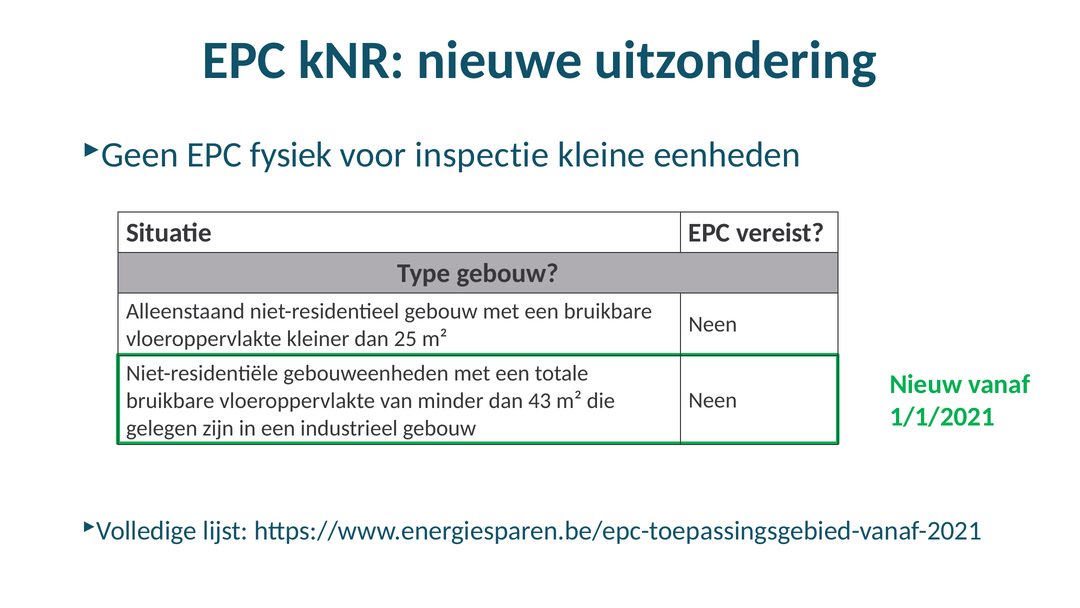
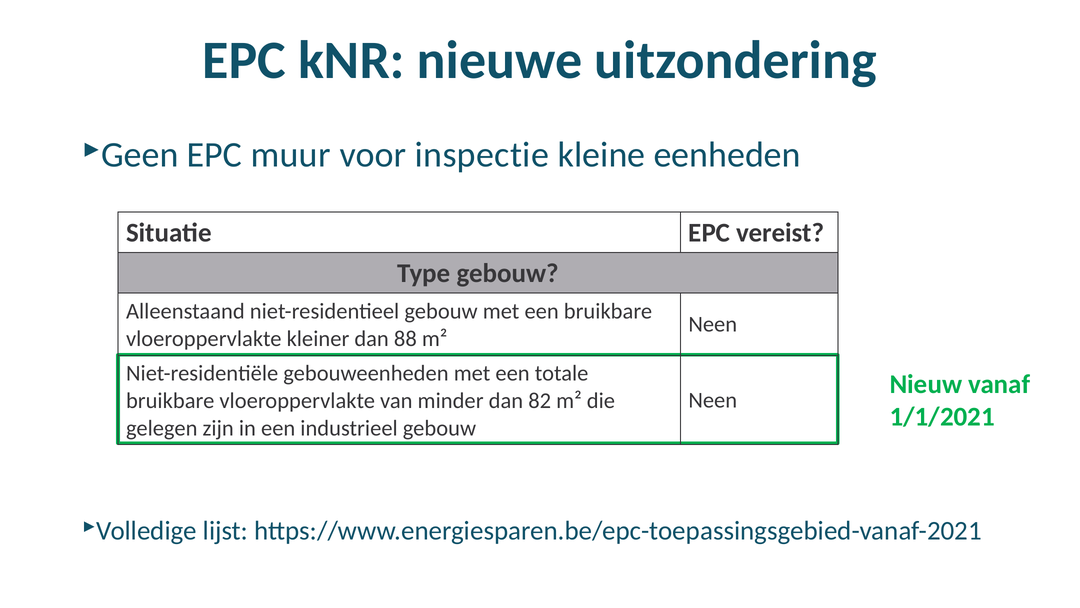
fysiek: fysiek -> muur (291, 155)
25: 25 -> 88 (405, 338)
43: 43 -> 82 (540, 401)
